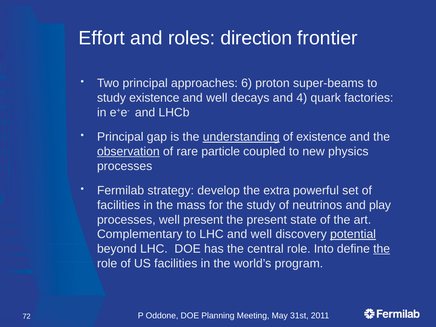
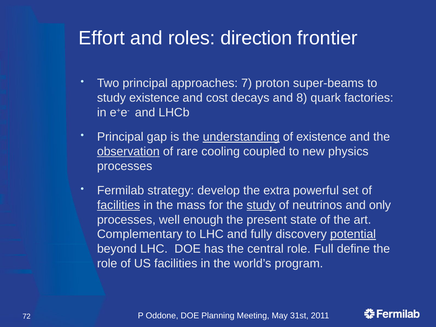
6: 6 -> 7 (247, 83)
well: well -> cost (217, 98)
4: 4 -> 8 (302, 98)
particle: particle -> cooling (221, 152)
facilities underline: none -> present (119, 205)
study underline: none -> present (261, 205)
play: play -> only (380, 205)
well present: present -> enough (203, 220)
LHC and well: well -> fully (261, 234)
Into: Into -> Full (324, 249)
the underline: present -> none (382, 249)
